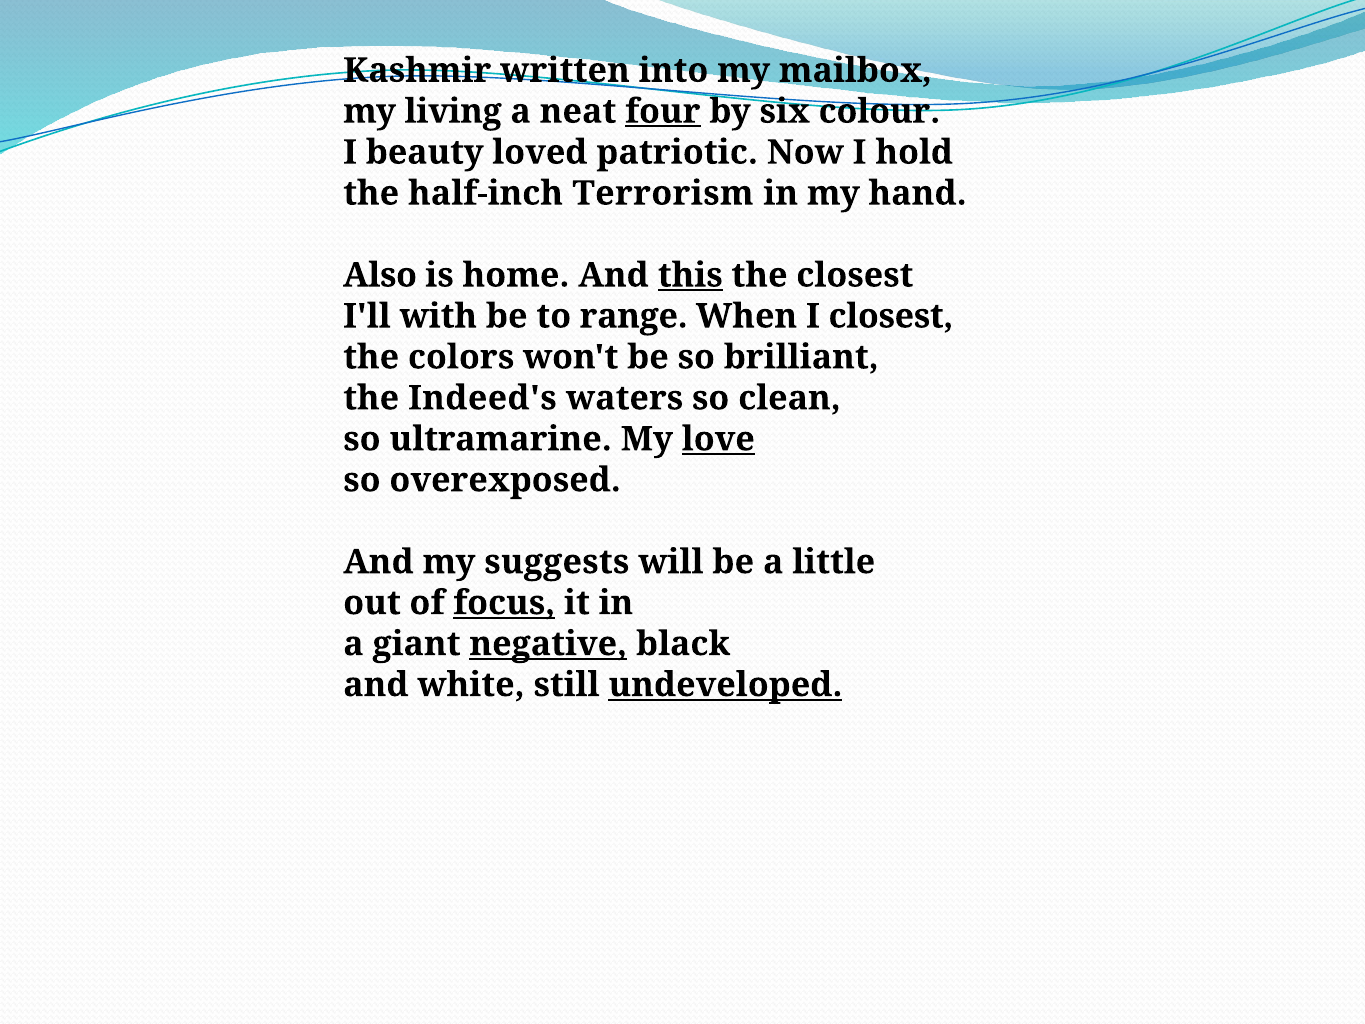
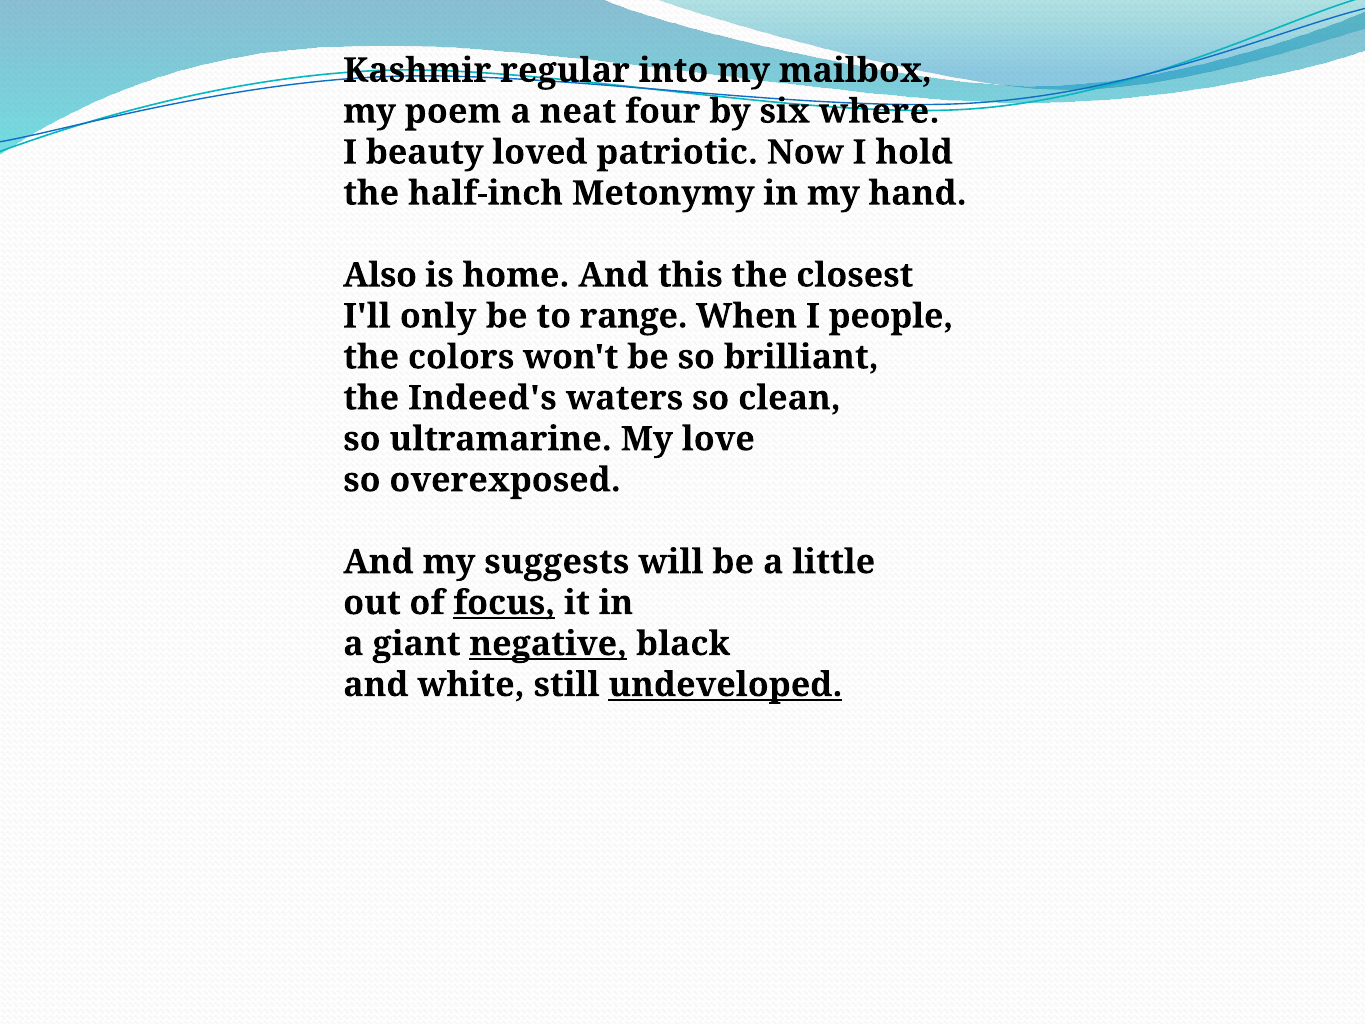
written: written -> regular (565, 70)
living: living -> poem (453, 111)
four underline: present -> none (663, 111)
colour: colour -> where (879, 111)
Terrorism: Terrorism -> Metonymy (663, 193)
this underline: present -> none (690, 275)
with: with -> only (438, 316)
I closest: closest -> people (891, 316)
love underline: present -> none (718, 439)
